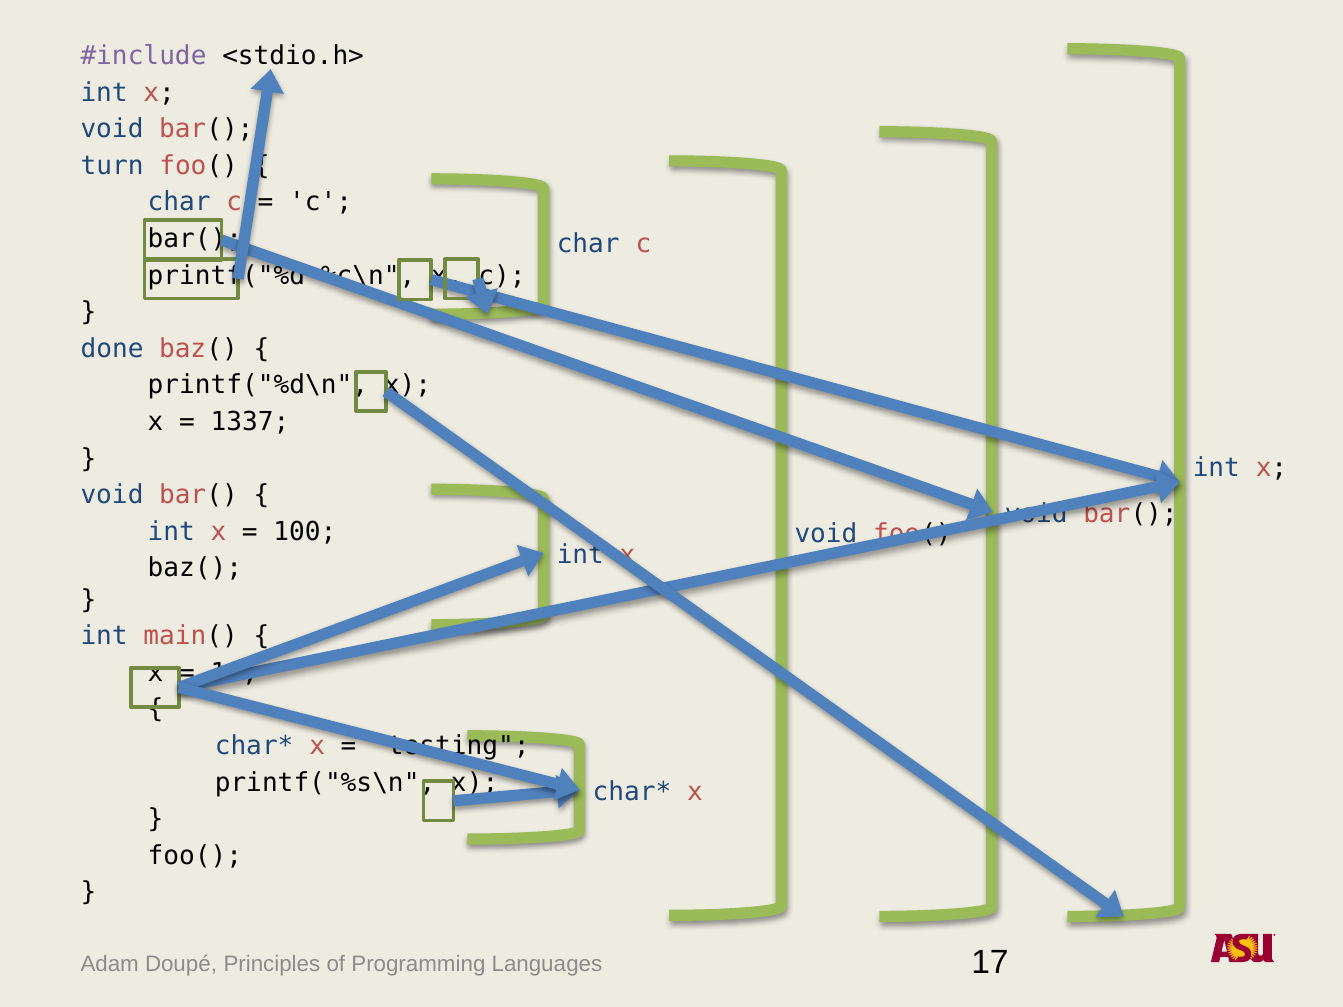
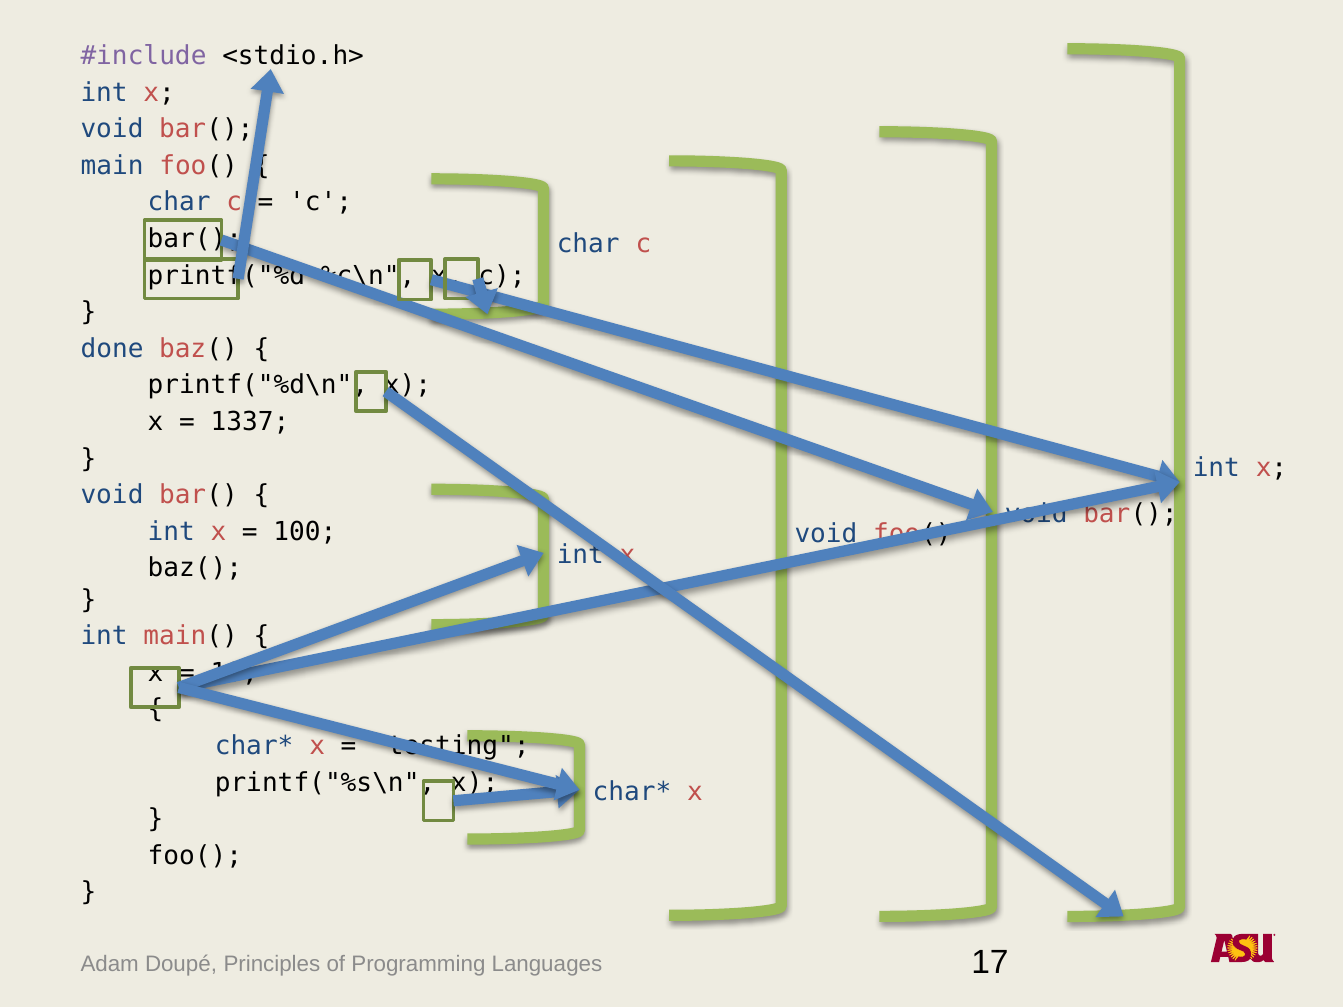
turn: turn -> main (112, 166)
